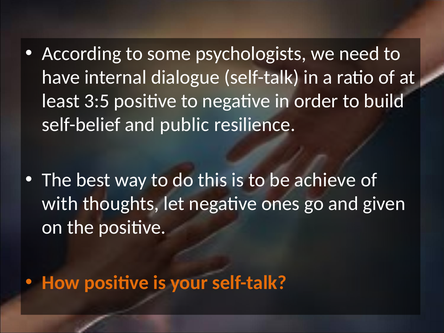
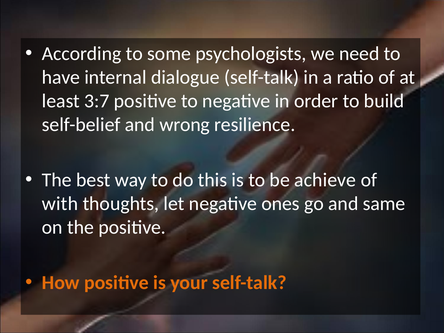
3:5: 3:5 -> 3:7 (97, 101)
public: public -> wrong (185, 125)
given: given -> same (384, 204)
